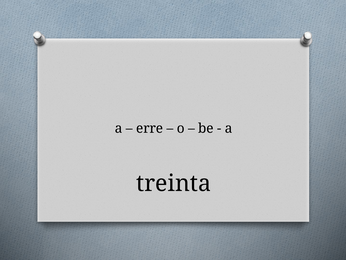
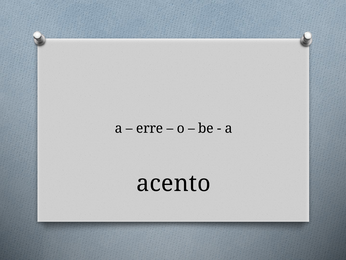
treinta: treinta -> acento (174, 183)
